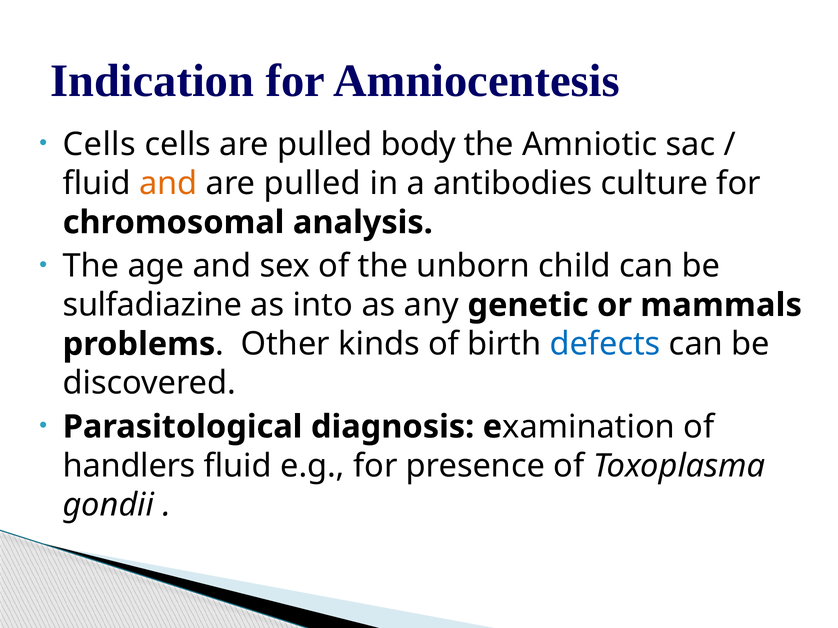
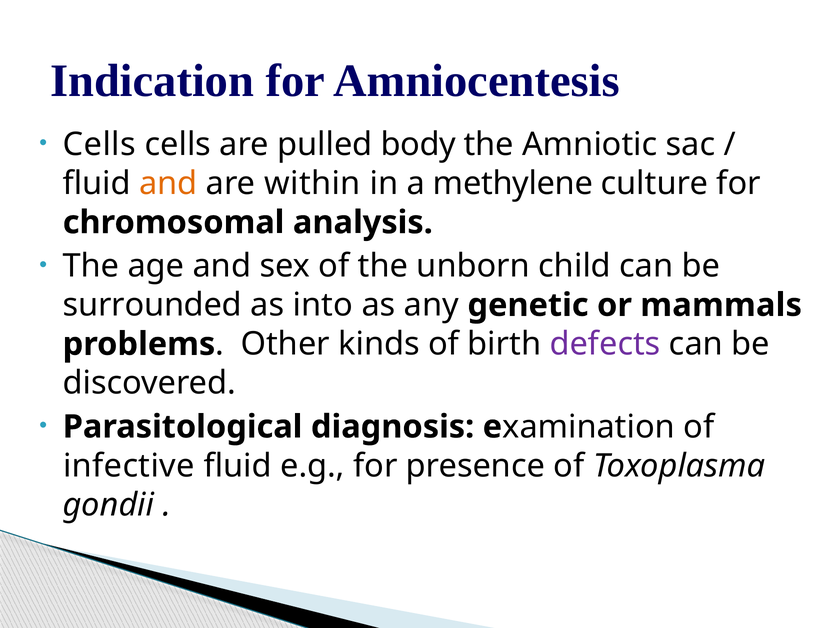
pulled: pulled -> within (312, 184)
antibodies: antibodies -> methylene (513, 184)
sulfadiazine: sulfadiazine -> surrounded (152, 305)
defects colour: blue -> purple (605, 344)
handlers: handlers -> infective (129, 466)
